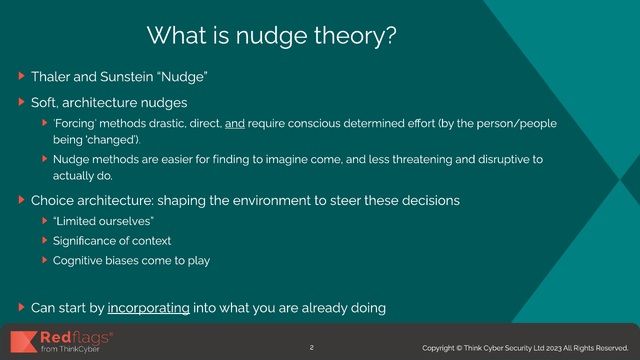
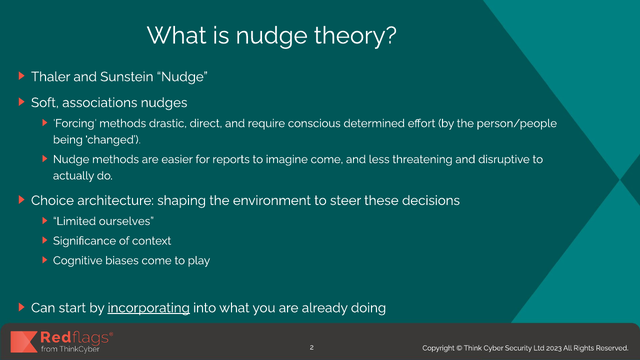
Soft architecture: architecture -> associations (100, 103)
and underline: present -> none (235, 123)
finding: finding -> reports (231, 159)
